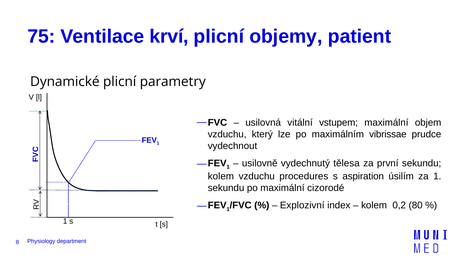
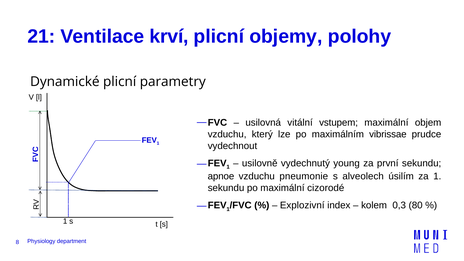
75: 75 -> 21 (41, 36)
patient: patient -> polohy (360, 36)
tělesa: tělesa -> young (347, 163)
kolem: kolem -> apnoe (221, 176)
procedures: procedures -> pneumonie (304, 176)
aspiration: aspiration -> alveolech (363, 176)
0,2: 0,2 -> 0,3 (399, 205)
